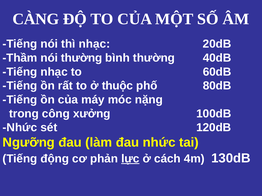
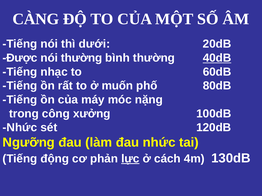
thì nhạc: nhạc -> dưới (94, 44)
Thầm: Thầm -> Được (20, 58)
40dB underline: none -> present (217, 58)
thuộc: thuộc -> muốn (117, 86)
